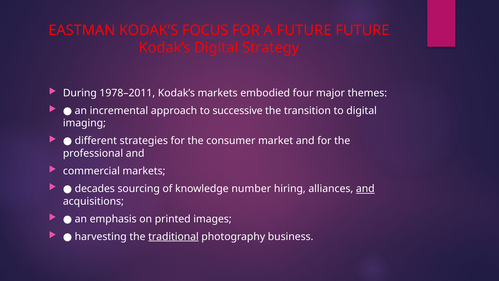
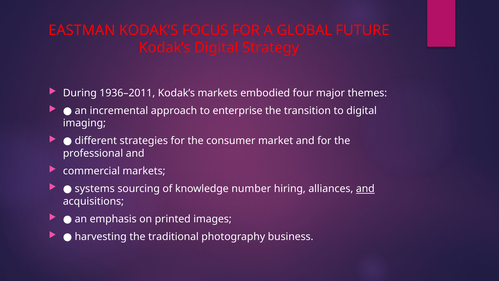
A FUTURE: FUTURE -> GLOBAL (304, 30)
1978–2011: 1978–2011 -> 1936–2011 (127, 93)
successive: successive -> enterprise (238, 111)
decades: decades -> systems (95, 189)
traditional underline: present -> none (173, 236)
